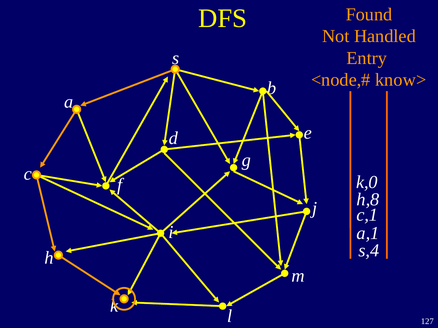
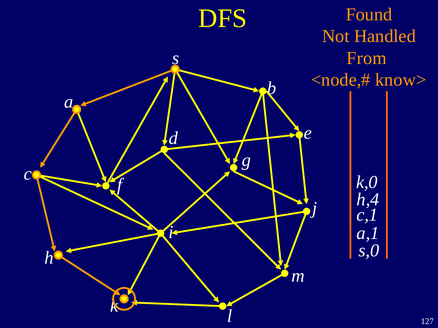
Entry: Entry -> From (367, 58)
h,8: h,8 -> h,4 (368, 200)
s,4: s,4 -> s,0 (369, 251)
